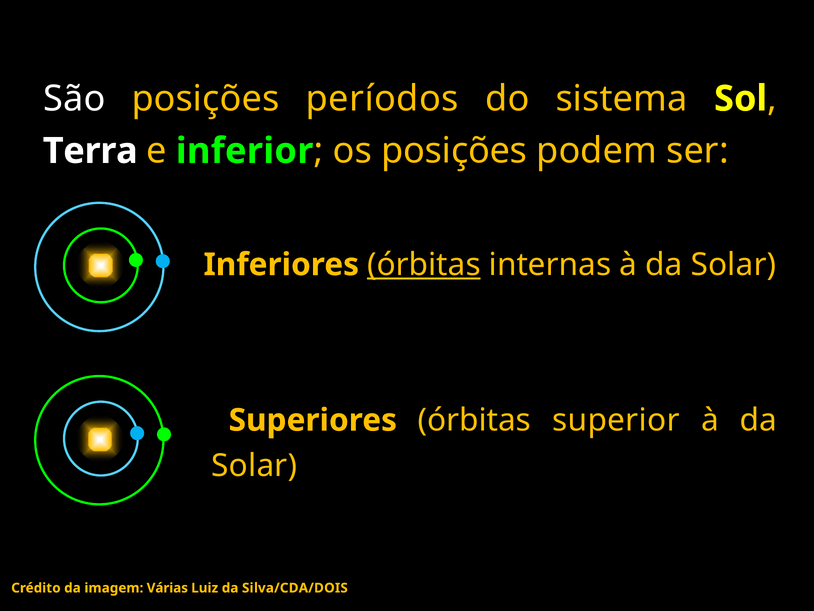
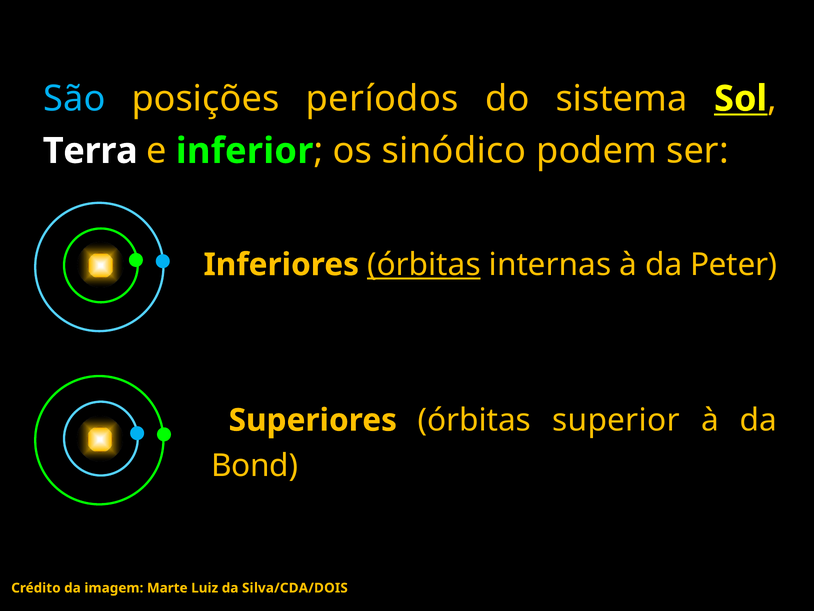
São colour: white -> light blue (74, 99)
Sol underline: none -> present (741, 99)
os posições: posições -> sinódico (454, 151)
internas à da Solar: Solar -> Peter (734, 264)
Solar: Solar -> Bond (255, 465)
Várias: Várias -> Marte (167, 588)
